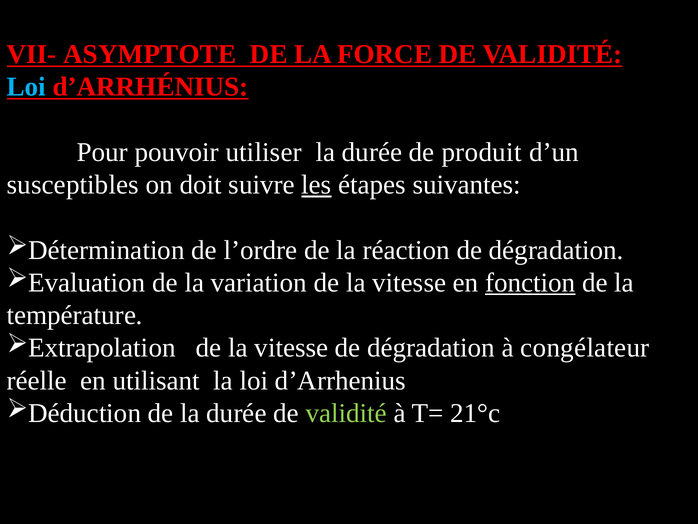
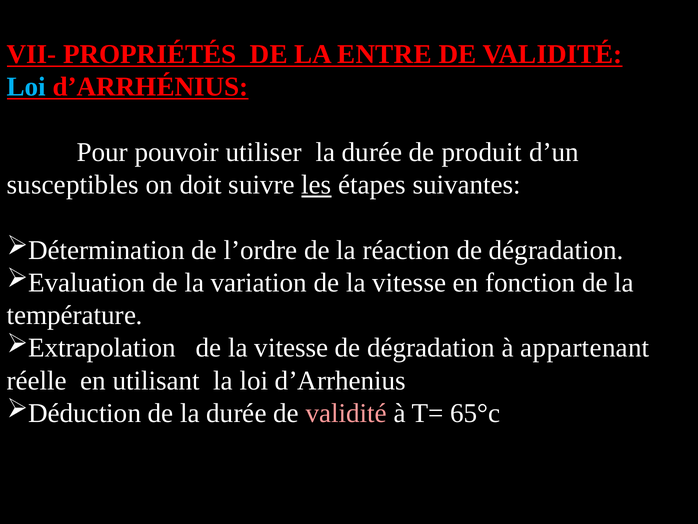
ASYMPTOTE: ASYMPTOTE -> PROPRIÉTÉS (150, 54)
FORCE: FORCE -> ENTRE (385, 54)
fonction underline: present -> none (530, 282)
congélateur: congélateur -> appartenant (585, 348)
validité colour: light green -> pink (346, 413)
21°c: 21°c -> 65°c (475, 413)
